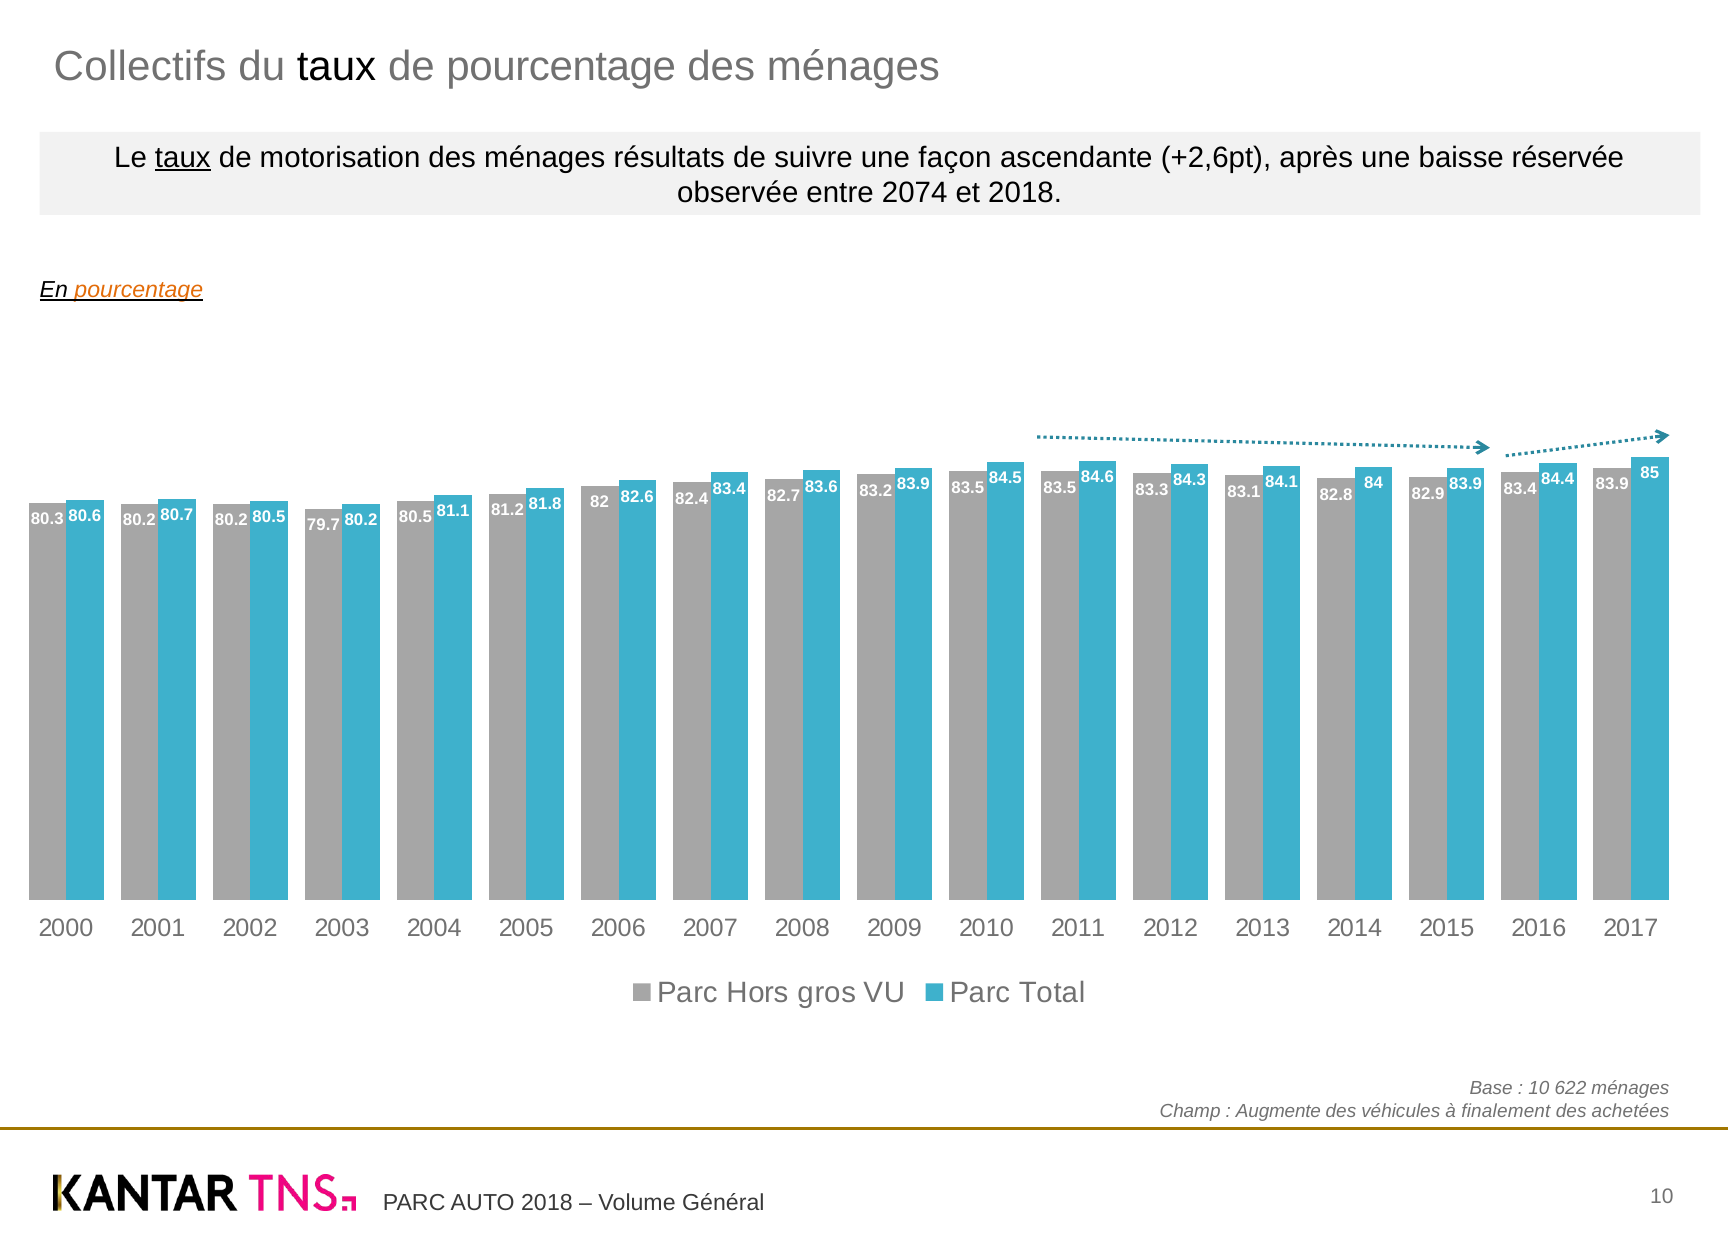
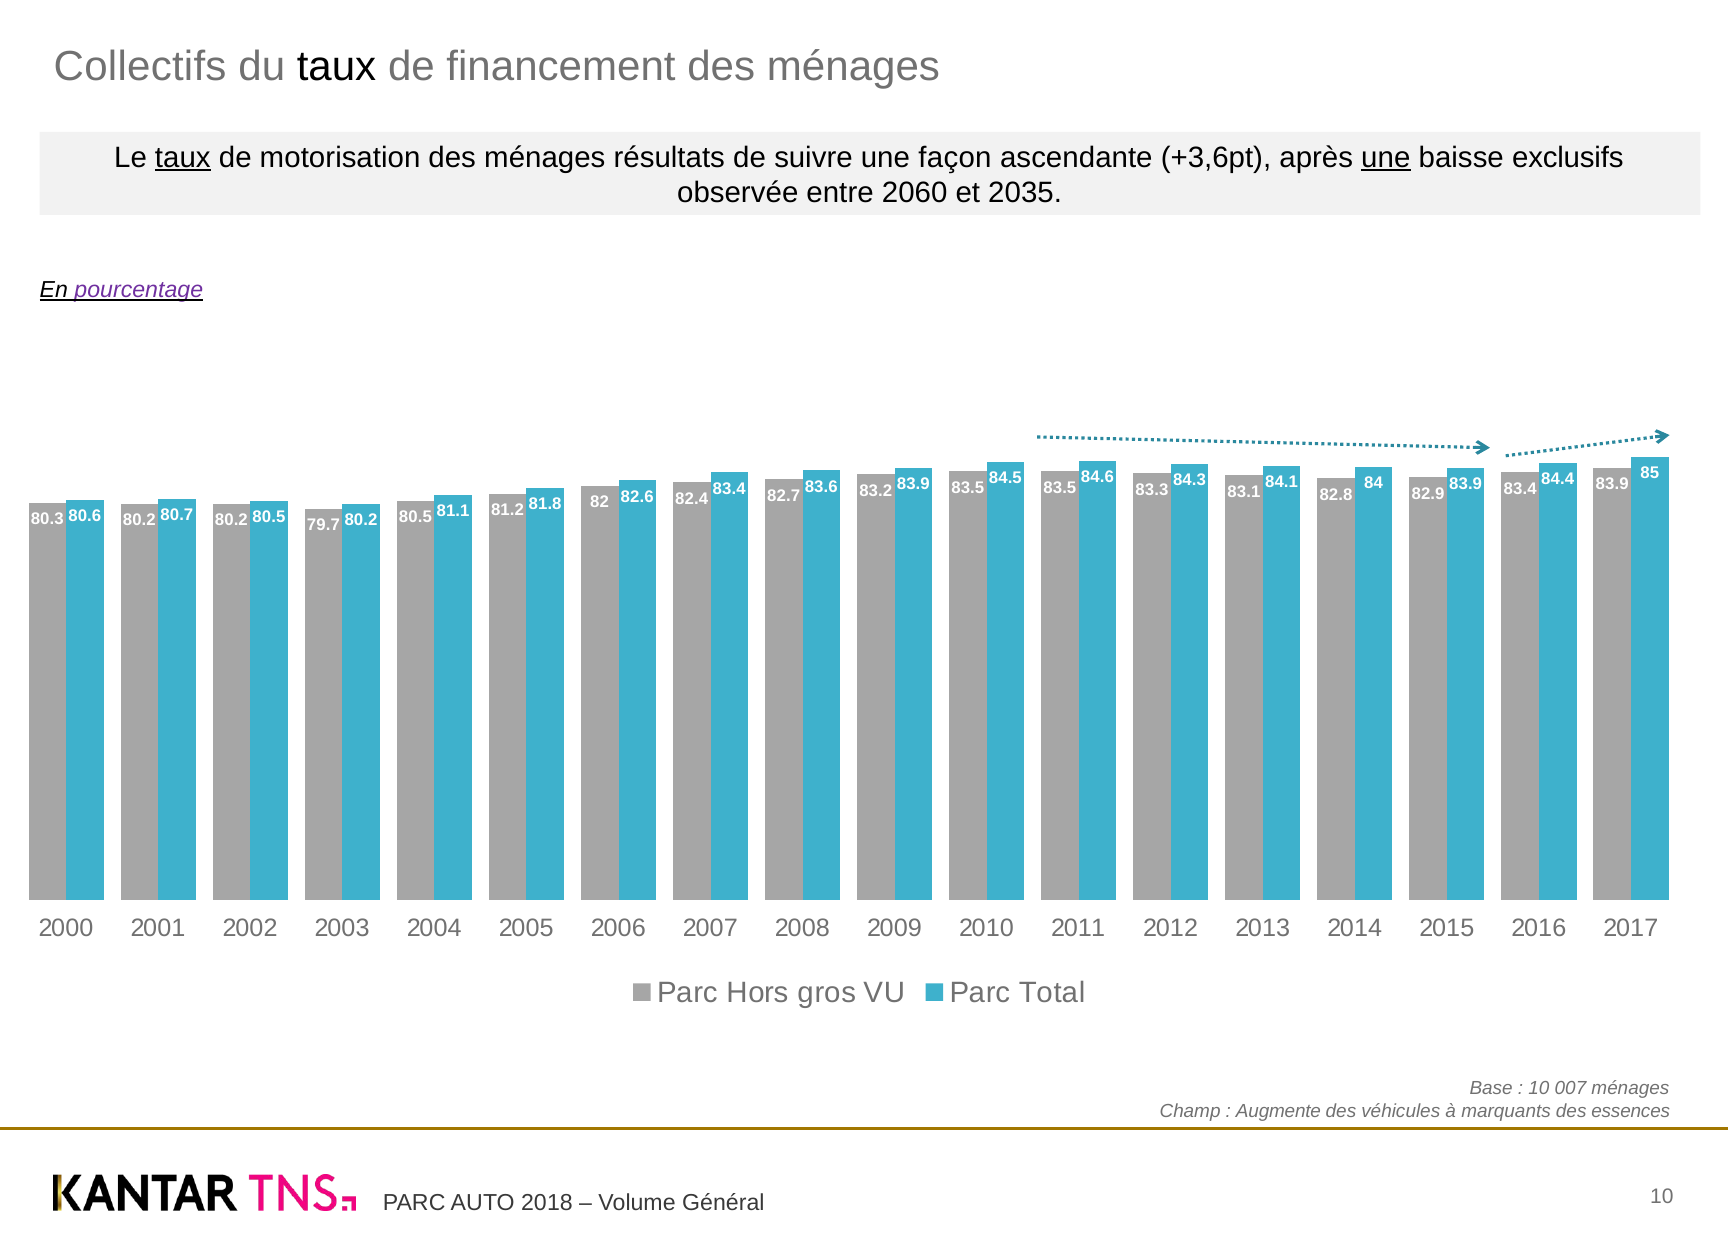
de pourcentage: pourcentage -> financement (561, 67)
+2,6pt: +2,6pt -> +3,6pt (1216, 158)
une underline: none -> present (1386, 158)
réservée: réservée -> exclusifs (1568, 158)
2074: 2074 -> 2060 (915, 193)
et 2018: 2018 -> 2035 (1025, 193)
pourcentage colour: orange -> purple (139, 290)
622: 622 -> 007 (1570, 1089)
finalement: finalement -> marquants (1506, 1112)
achetées: achetées -> essences (1631, 1112)
